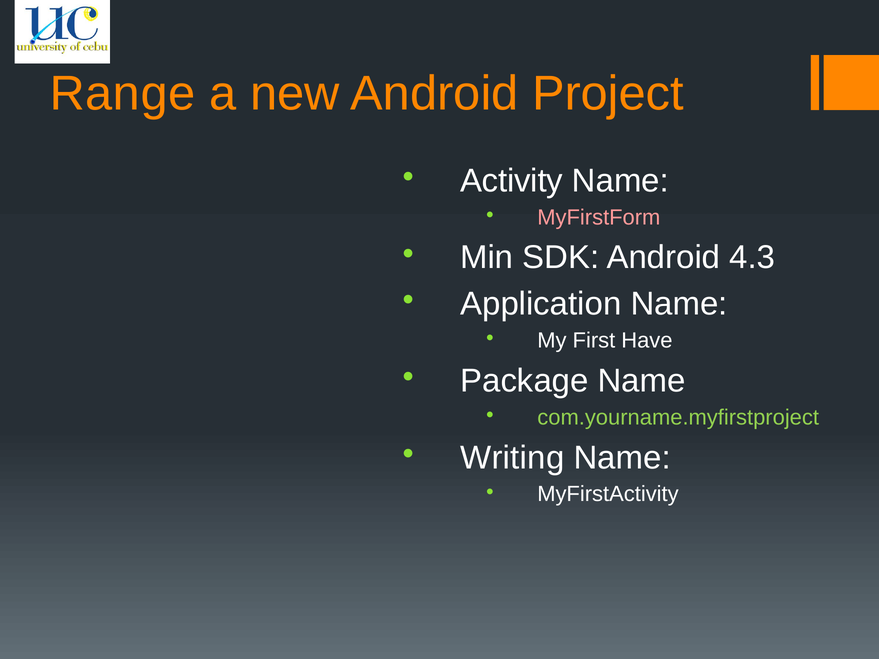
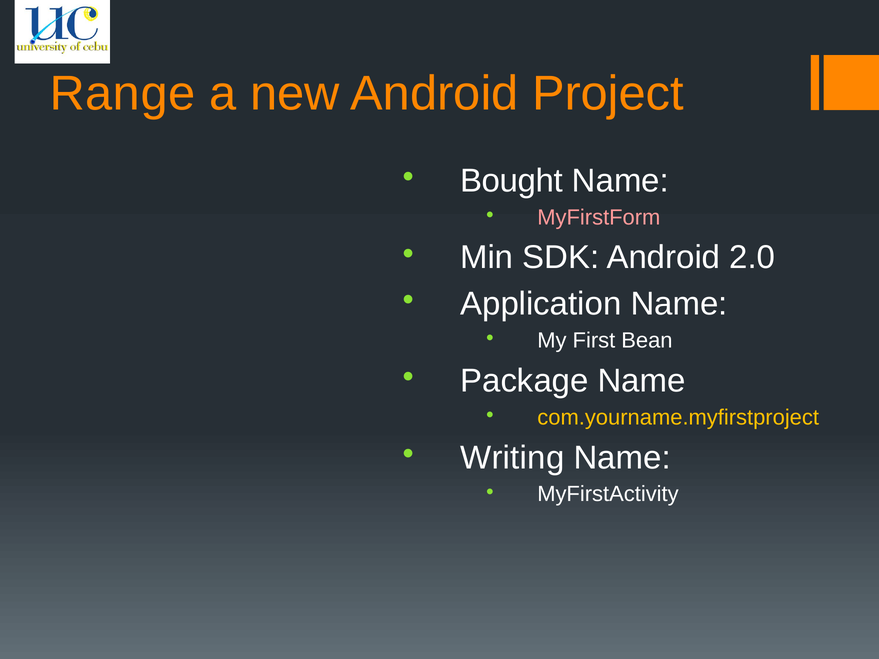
Activity: Activity -> Bought (512, 181)
4.3: 4.3 -> 2.0 (752, 258)
Have: Have -> Bean (647, 341)
com.yourname.myfirstproject colour: light green -> yellow (678, 417)
